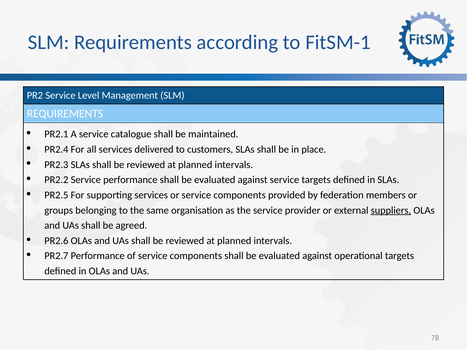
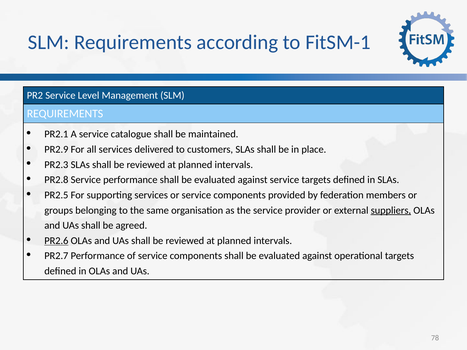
PR2.4: PR2.4 -> PR2.9 (56, 150)
PR2.2: PR2.2 -> PR2.8 (56, 180)
PR2.6 underline: none -> present (56, 241)
